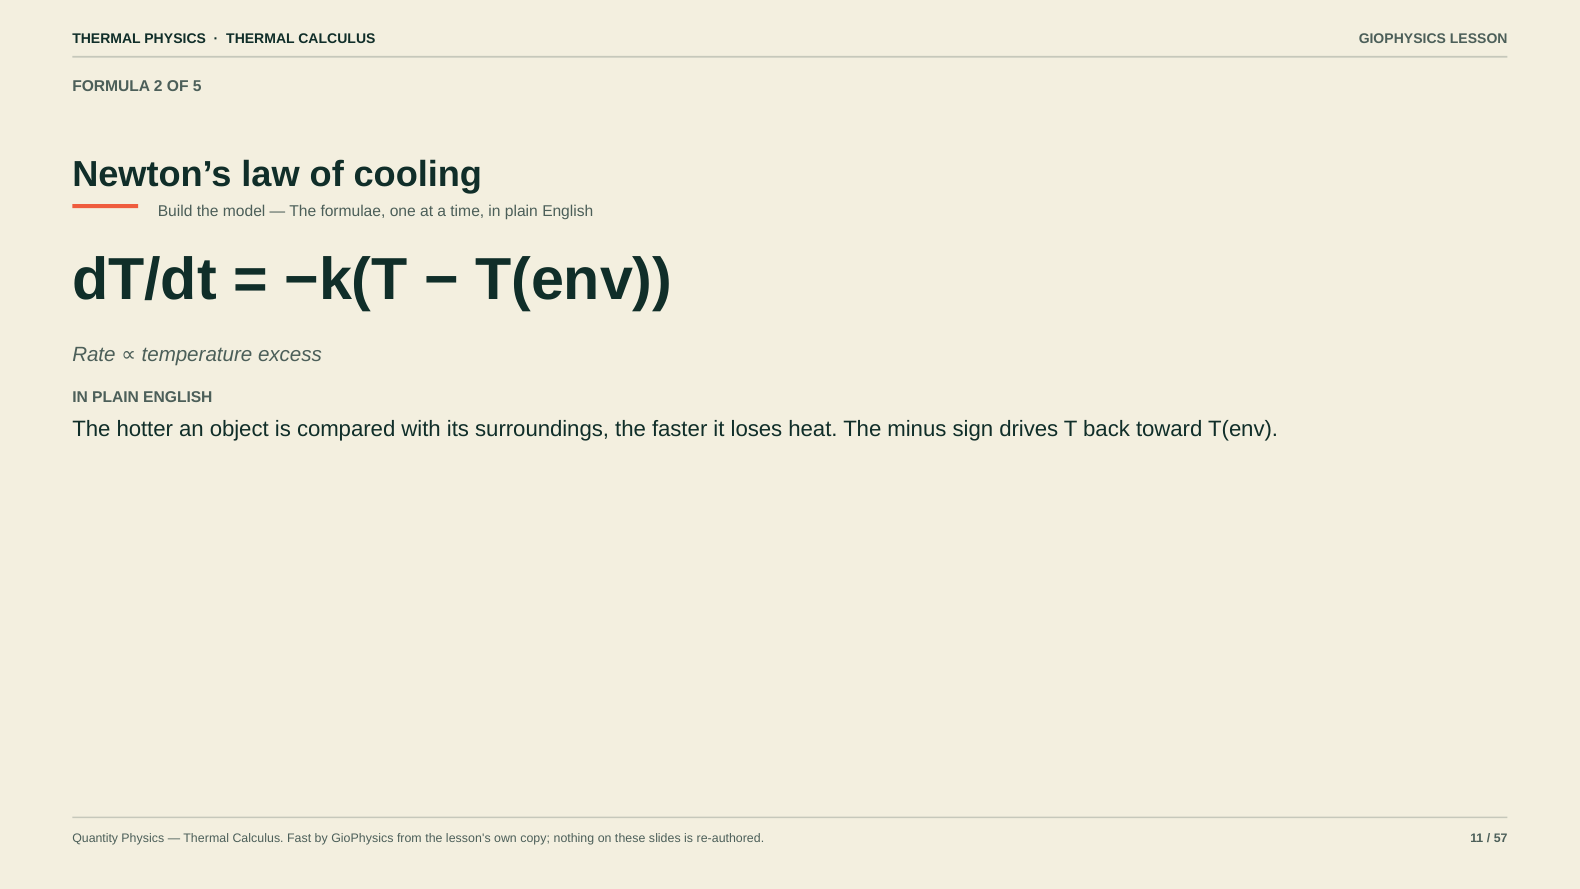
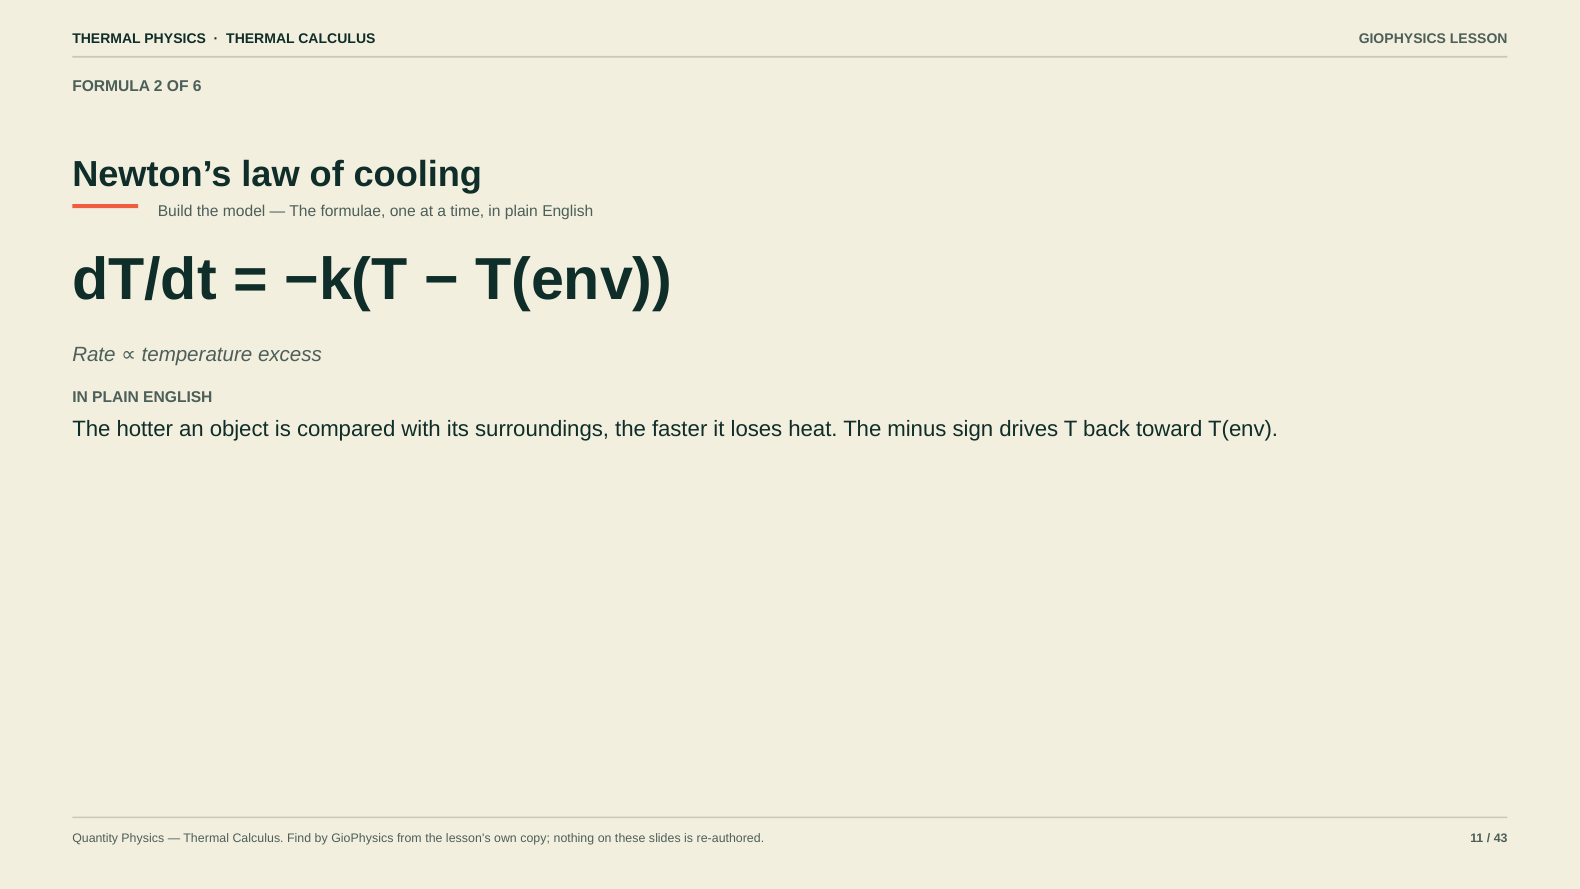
5: 5 -> 6 (197, 86)
Fast: Fast -> Find (299, 838)
57: 57 -> 43 (1501, 838)
